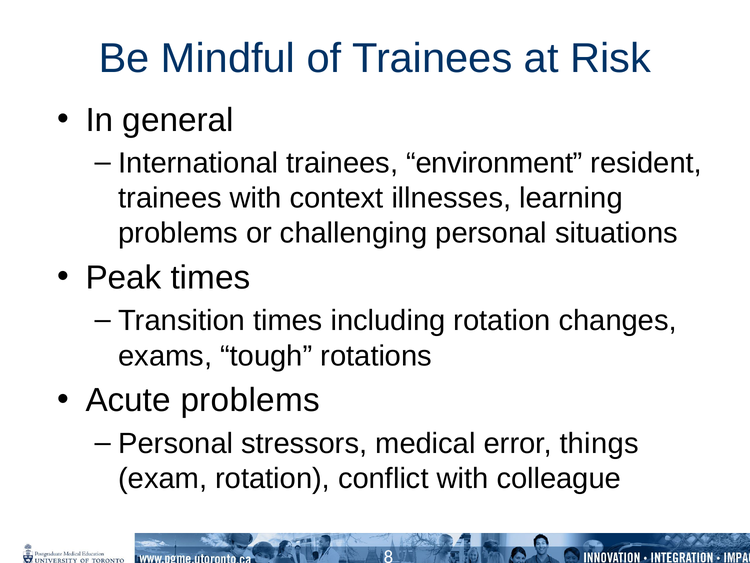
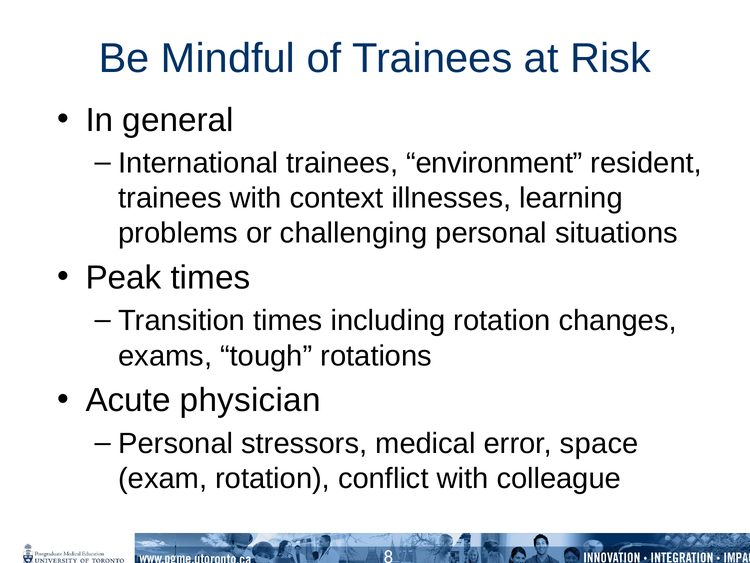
Acute problems: problems -> physician (250, 400)
things: things -> space (599, 443)
